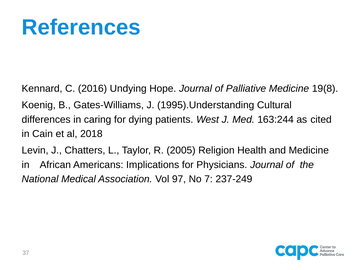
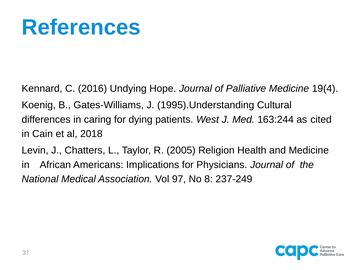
19(8: 19(8 -> 19(4 (325, 89)
7: 7 -> 8 (209, 180)
